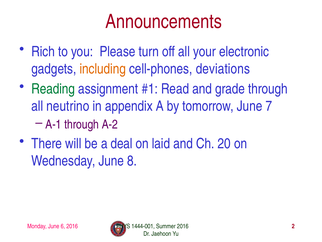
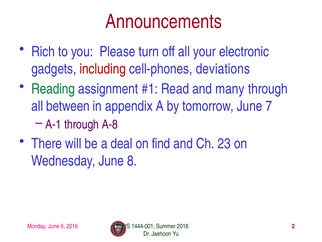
including colour: orange -> red (103, 69)
grade: grade -> many (230, 89)
neutrino: neutrino -> between (68, 106)
A-2: A-2 -> A-8 (110, 124)
laid: laid -> find (161, 143)
20: 20 -> 23 (224, 143)
